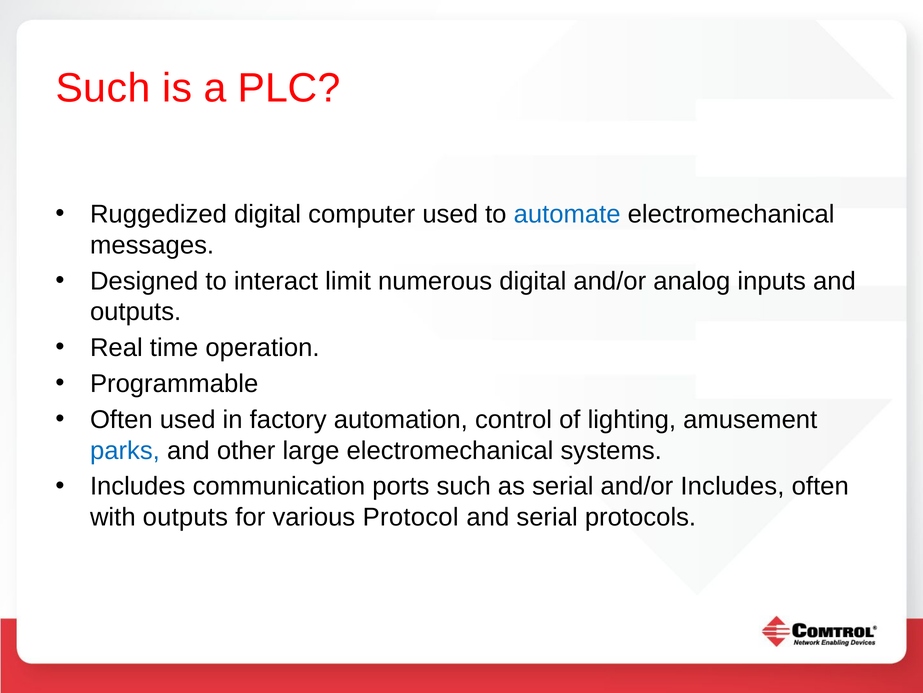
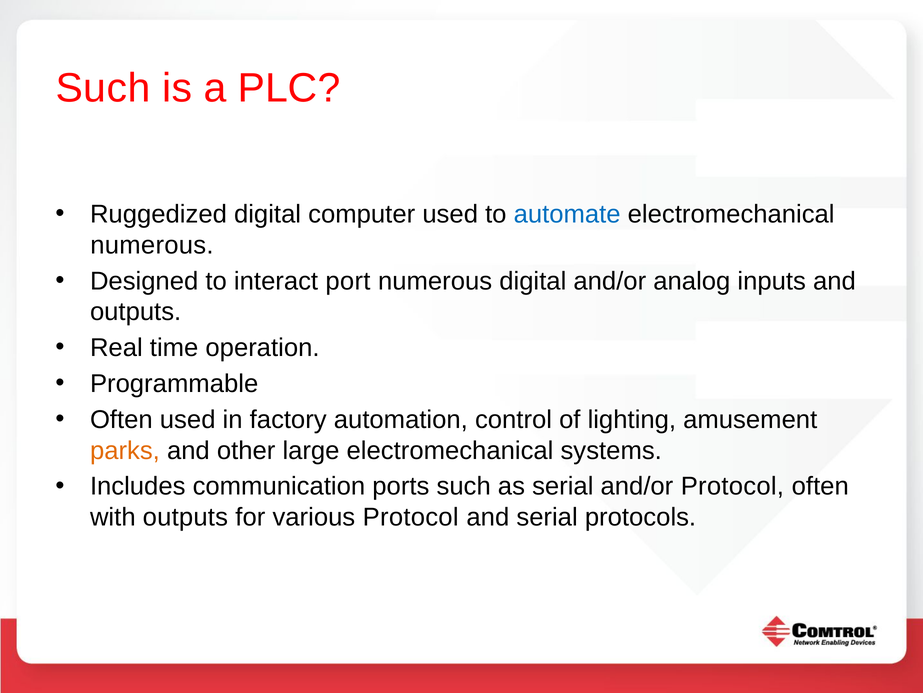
messages: messages -> numerous (152, 245)
limit: limit -> port (348, 281)
parks colour: blue -> orange (125, 450)
and/or Includes: Includes -> Protocol (732, 486)
